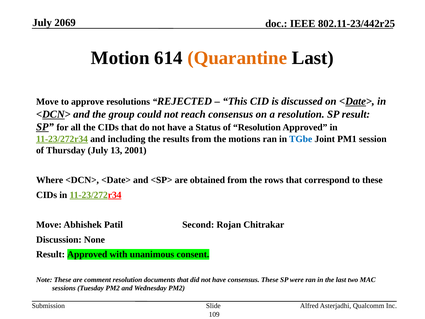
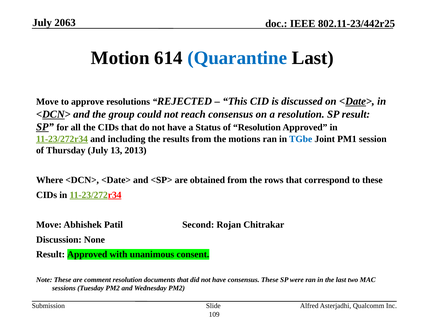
2069: 2069 -> 2063 (65, 23)
Quarantine colour: orange -> blue (237, 58)
2001: 2001 -> 2013 (136, 150)
